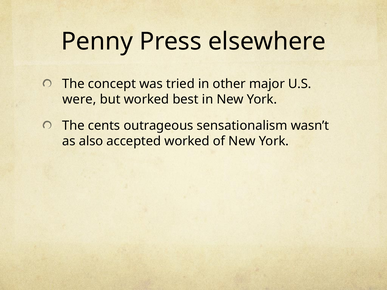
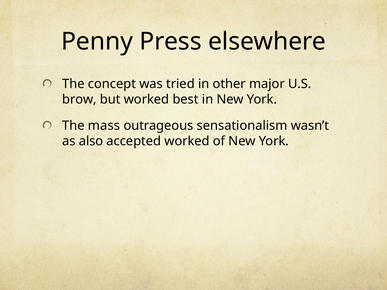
were: were -> brow (79, 99)
cents: cents -> mass (104, 126)
